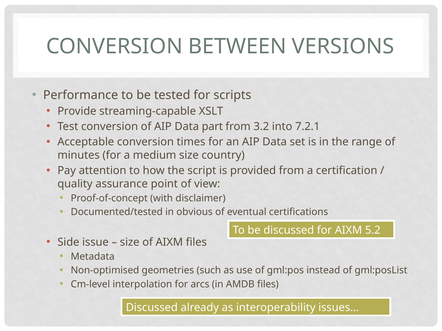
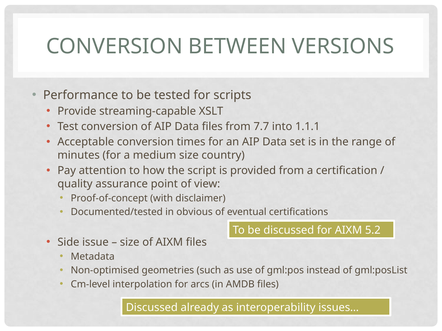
Data part: part -> files (212, 127)
3.2: 3.2 -> 7.7 (261, 127)
7.2.1: 7.2.1 -> 1.1.1 (308, 127)
